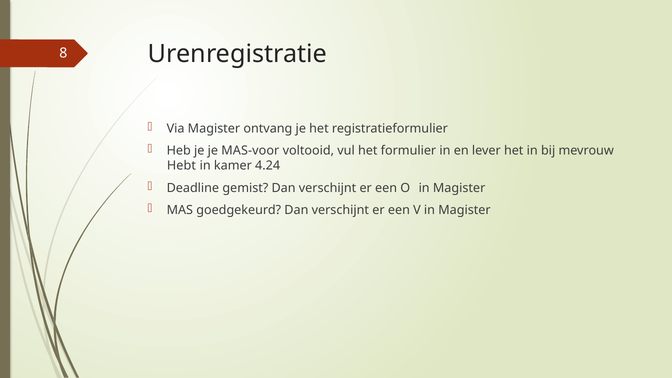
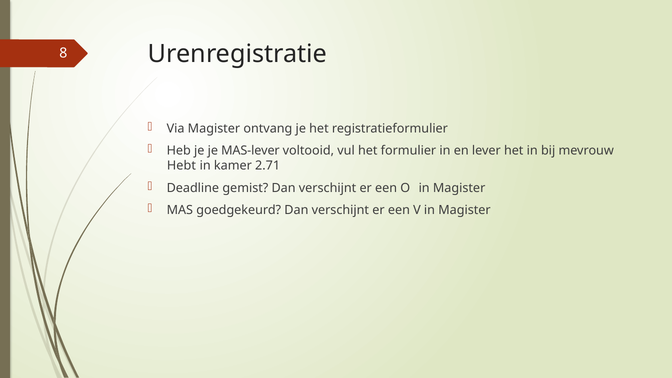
MAS-voor: MAS-voor -> MAS-lever (250, 151)
4.24: 4.24 -> 2.71 (268, 166)
